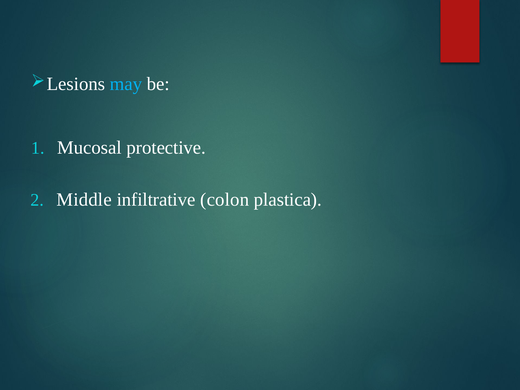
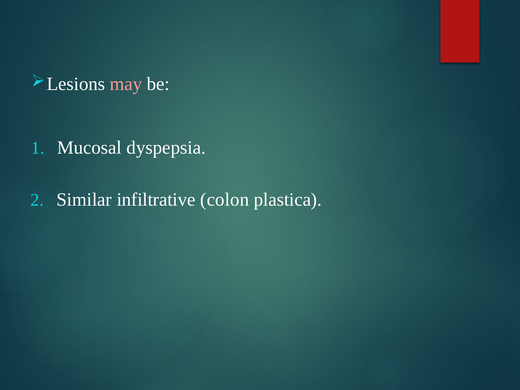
may colour: light blue -> pink (126, 84)
protective: protective -> dyspepsia (166, 148)
Middle: Middle -> Similar (84, 200)
